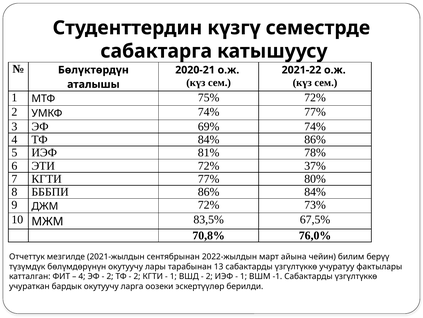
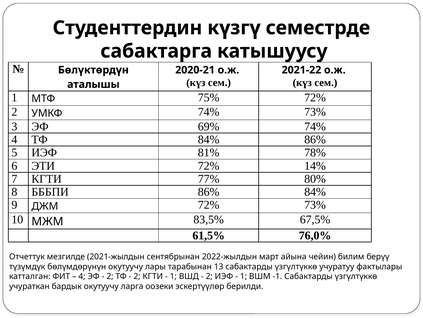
74% 77%: 77% -> 73% (315, 112)
37%: 37% -> 14% (315, 165)
70,8%: 70,8% -> 61,5% (209, 235)
